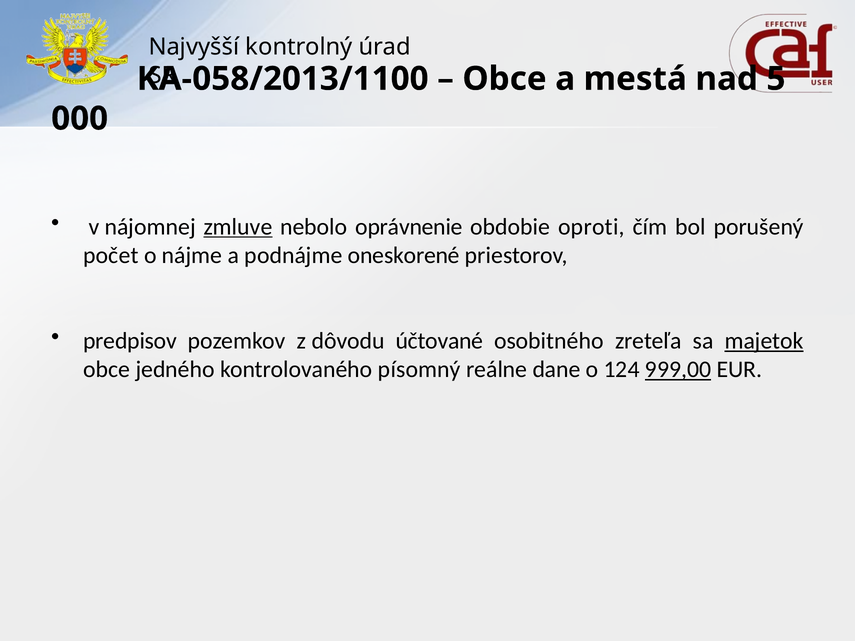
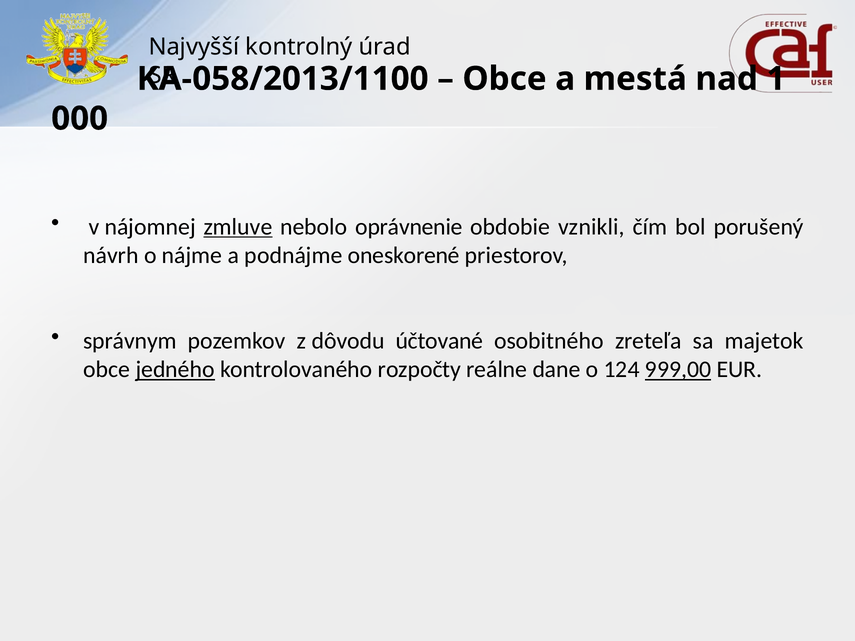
5: 5 -> 1 (776, 79)
oproti: oproti -> vznikli (591, 227)
počet: počet -> návrh (111, 255)
predpisov: predpisov -> správnym (130, 341)
majetok underline: present -> none (764, 341)
jedného underline: none -> present (175, 370)
písomný: písomný -> rozpočty (419, 370)
